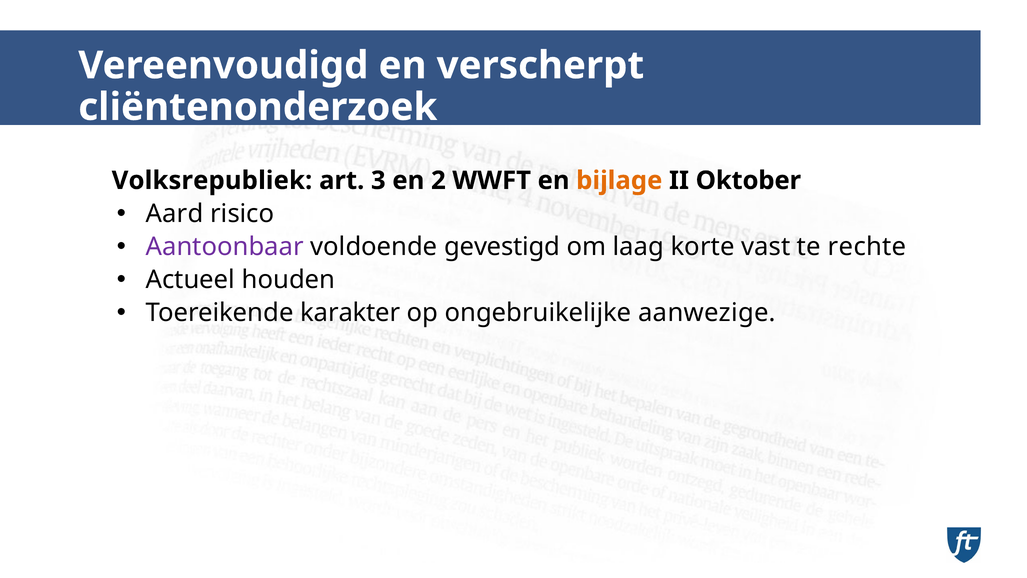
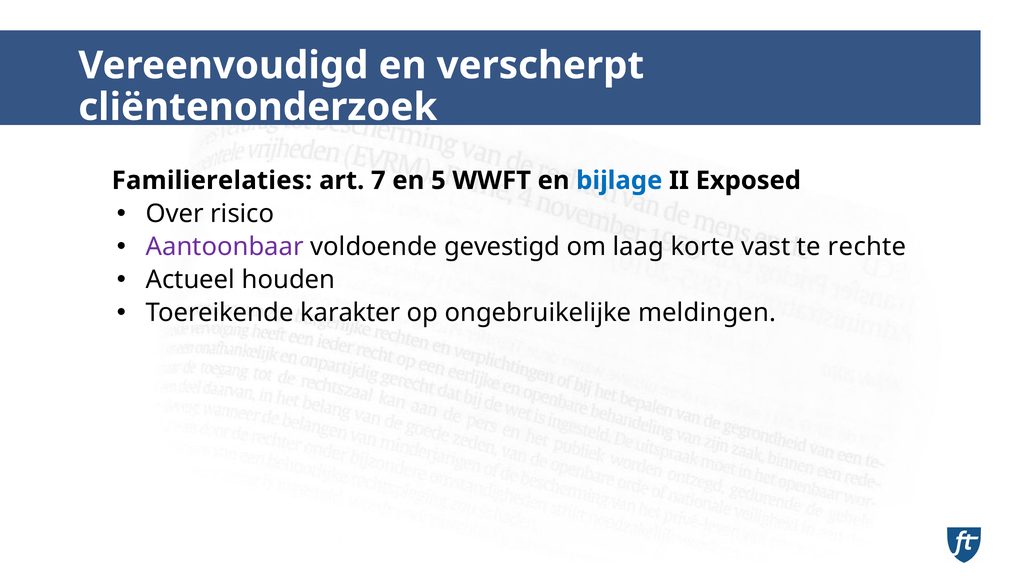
Volksrepubliek: Volksrepubliek -> Familierelaties (212, 180)
3: 3 -> 7 (378, 180)
2: 2 -> 5 (438, 180)
bijlage colour: orange -> blue (619, 180)
Oktober: Oktober -> Exposed (748, 180)
Aard: Aard -> Over (175, 213)
aanwezige: aanwezige -> meldingen (707, 313)
